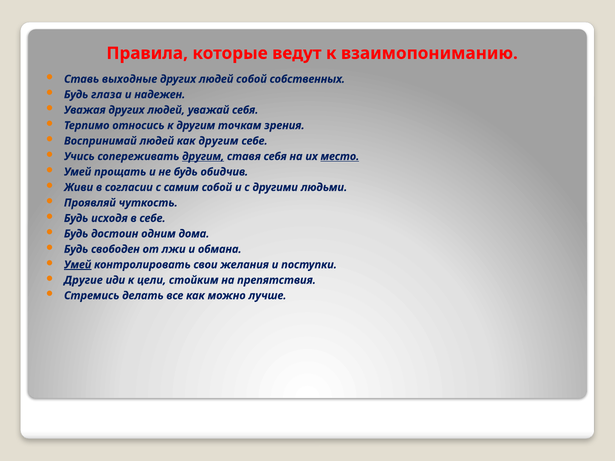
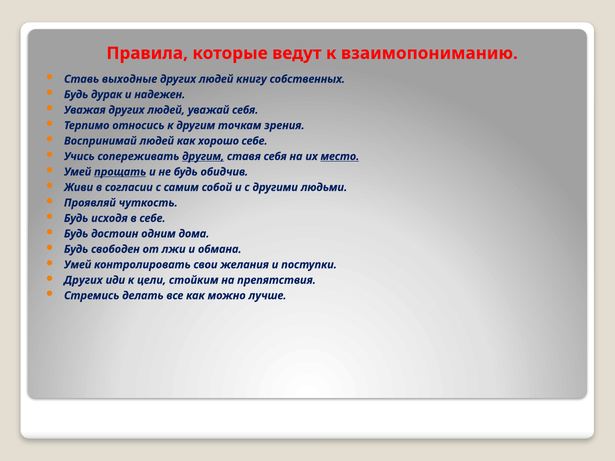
людей собой: собой -> книгу (251, 79)
глаза: глаза -> дурак (107, 95)
как другим: другим -> хорошо (219, 141)
прощать underline: none -> present (120, 172)
Умей underline: present -> none (78, 265)
Другие: Другие -> Других (83, 280)
